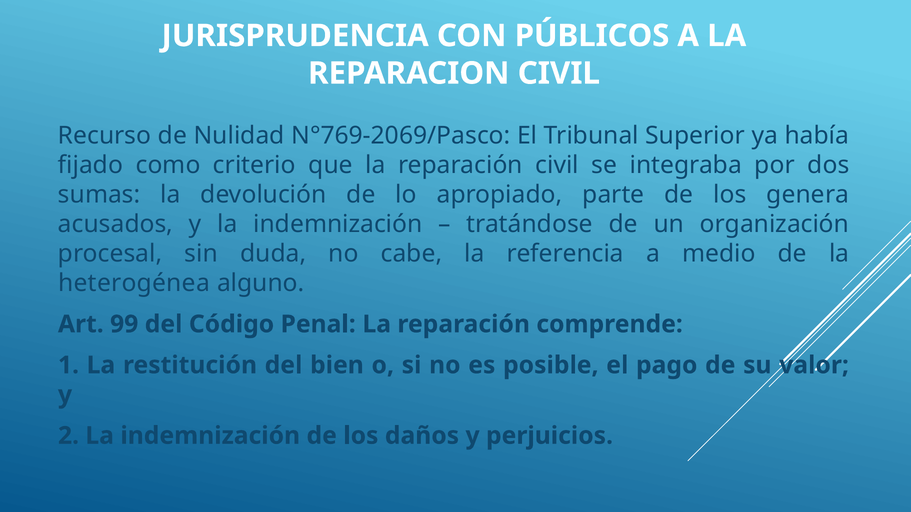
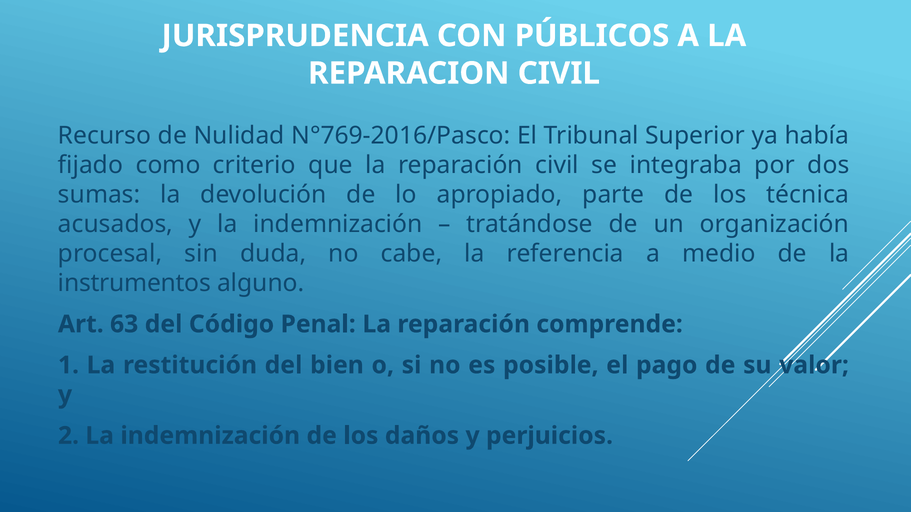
N°769-2069/Pasco: N°769-2069/Pasco -> N°769-2016/Pasco (401, 136)
genera: genera -> técnica (808, 195)
heterogénea: heterogénea -> instrumentos (134, 283)
99: 99 -> 63 (124, 324)
